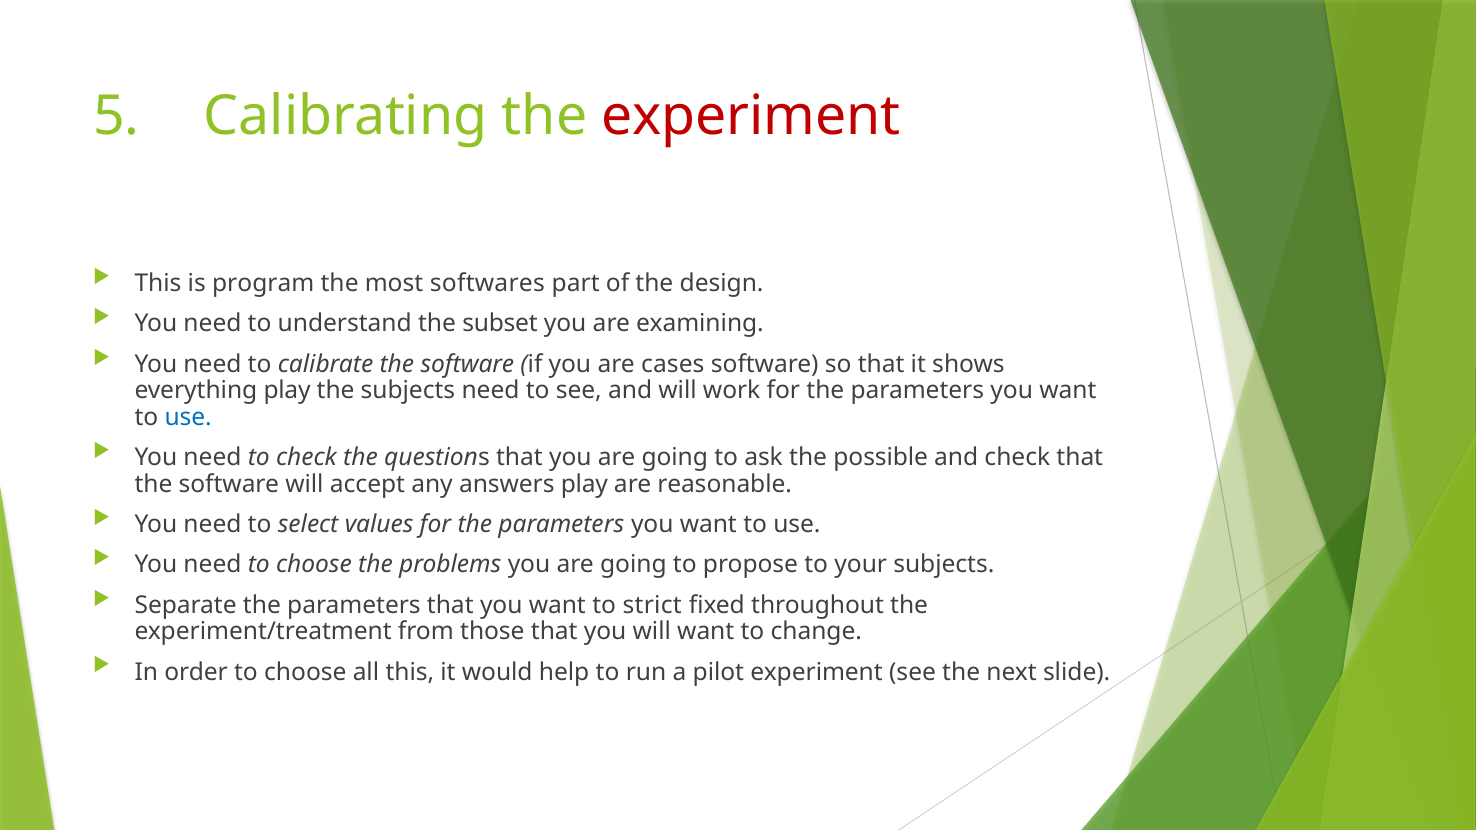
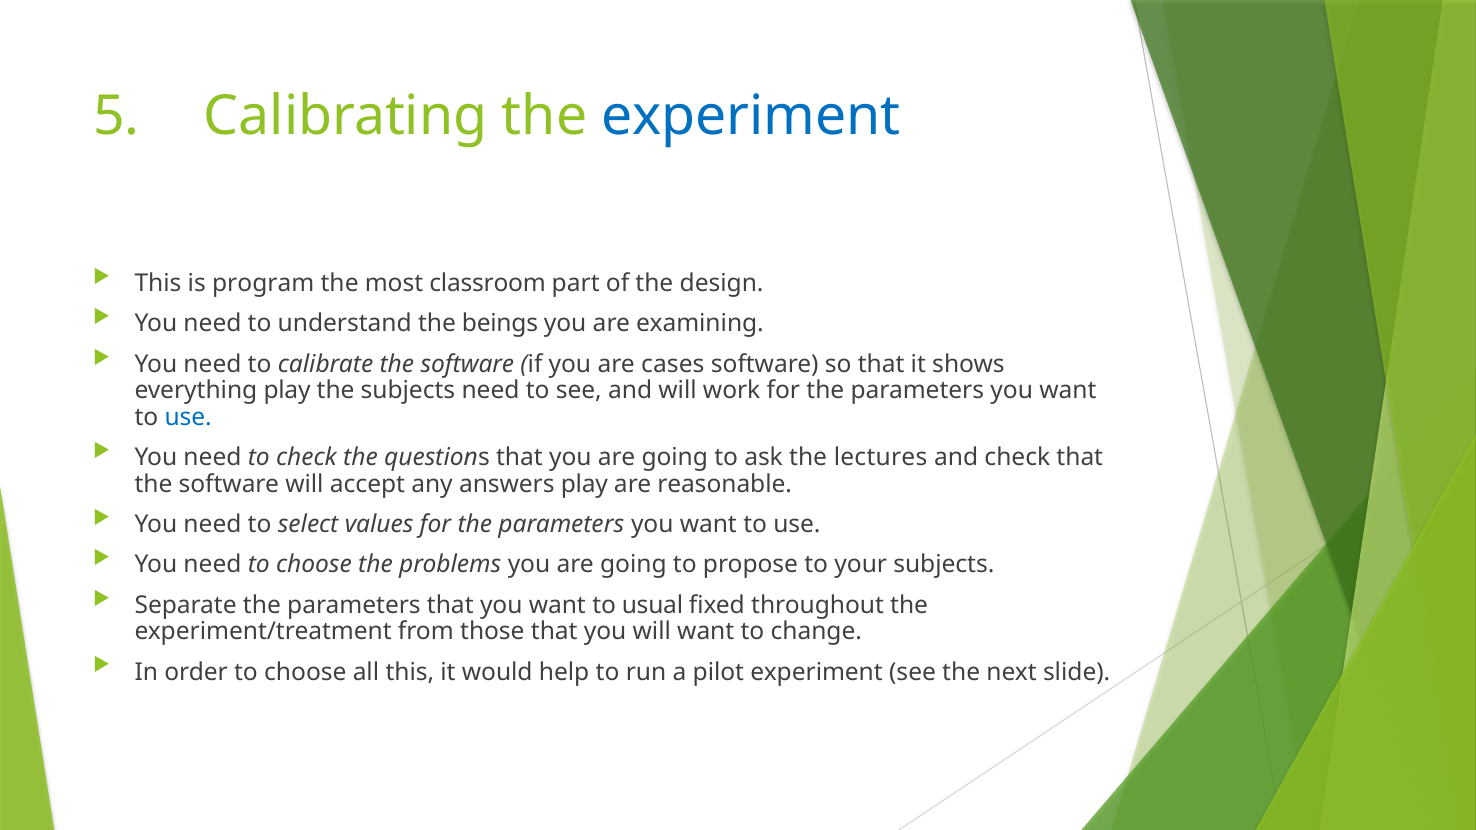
experiment colour: red -> blue (751, 116)
softwares: softwares -> classroom (488, 284)
subset: subset -> beings (500, 324)
possible: possible -> lectures (881, 458)
strict: strict -> usual (652, 605)
